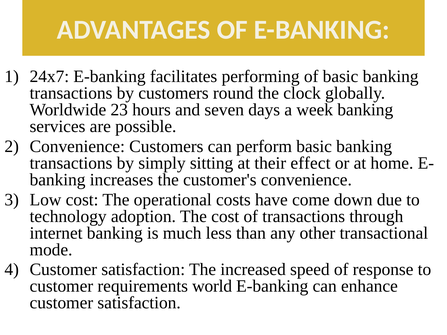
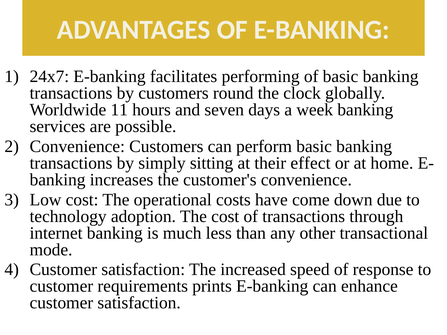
23: 23 -> 11 (119, 110)
world: world -> prints (212, 286)
